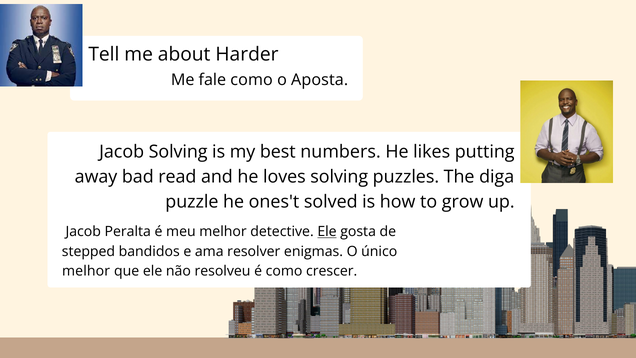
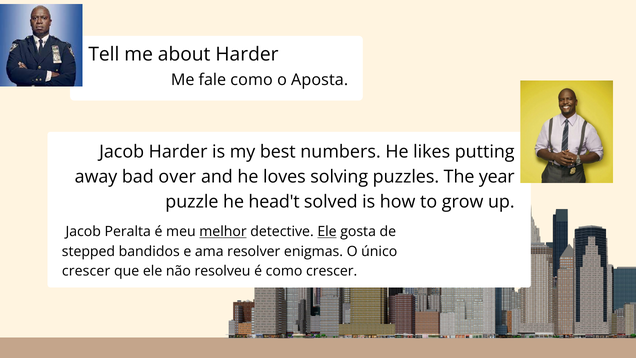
Jacob Solving: Solving -> Harder (178, 152)
read: read -> over (177, 177)
diga: diga -> year (497, 177)
ones't: ones't -> head't (274, 202)
melhor underline: none -> present (223, 232)
melhor: melhor -> crescer (86, 271)
